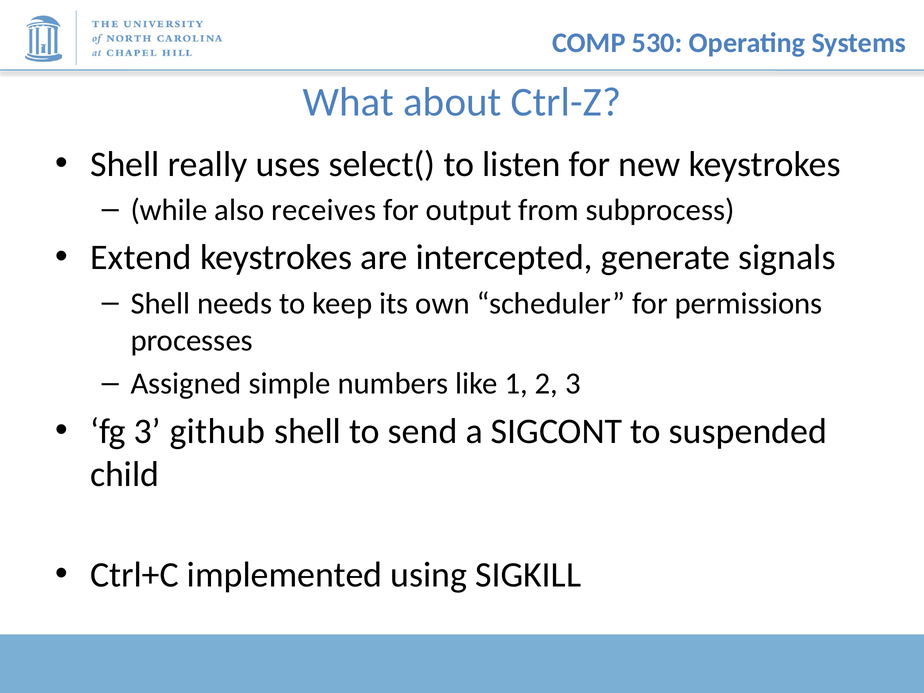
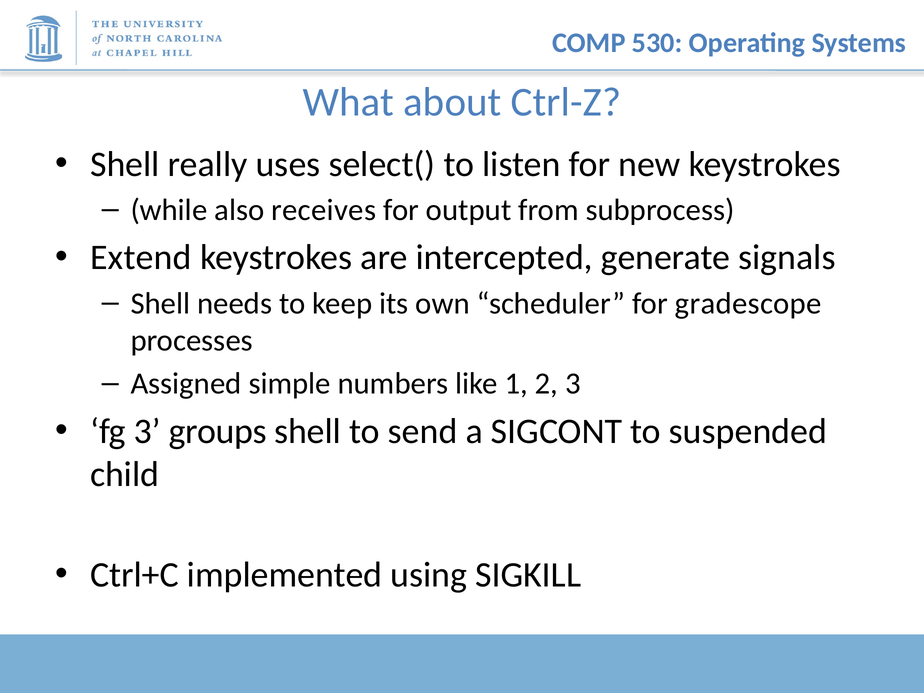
permissions: permissions -> gradescope (748, 303)
github: github -> groups (218, 431)
